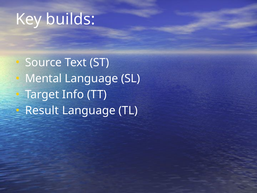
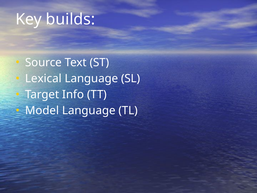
Mental: Mental -> Lexical (43, 78)
Result: Result -> Model (42, 110)
